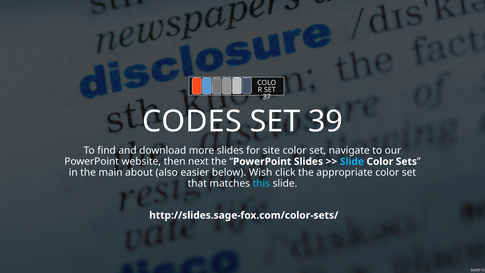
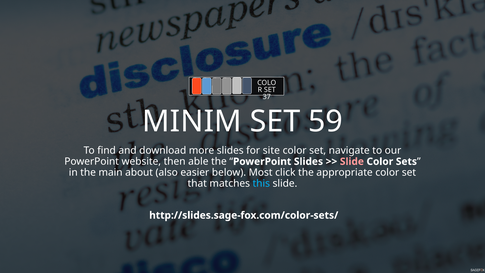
CODES: CODES -> MINIM (192, 121)
39: 39 -> 59 (326, 121)
next: next -> able (198, 161)
Slide colour: light blue -> pink (352, 161)
Wish: Wish -> Most (261, 172)
